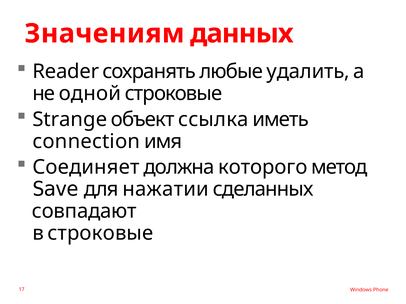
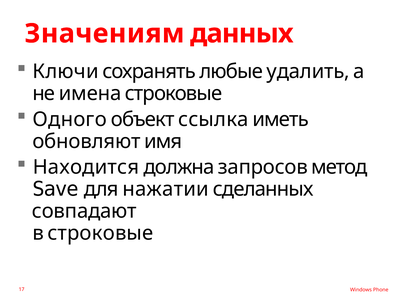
Reader: Reader -> Ключи (66, 72)
одной: одной -> имена (90, 94)
Strange: Strange -> Одного (70, 120)
connection: connection -> обновляют (87, 142)
Соединяет: Соединяет -> Находится (86, 168)
которого: которого -> запросов (263, 168)
